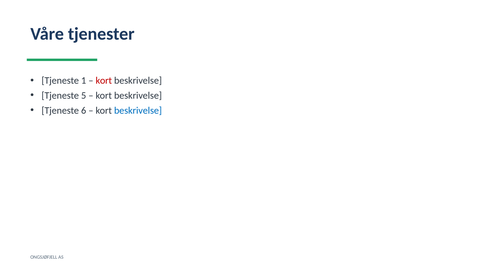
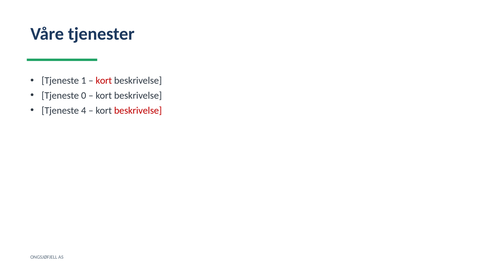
5: 5 -> 0 (84, 96)
6: 6 -> 4 (84, 111)
beskrivelse colour: blue -> red (138, 111)
